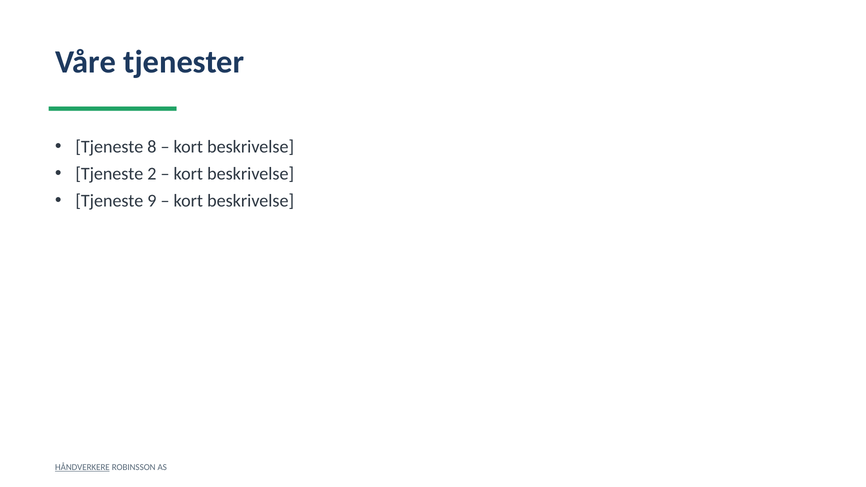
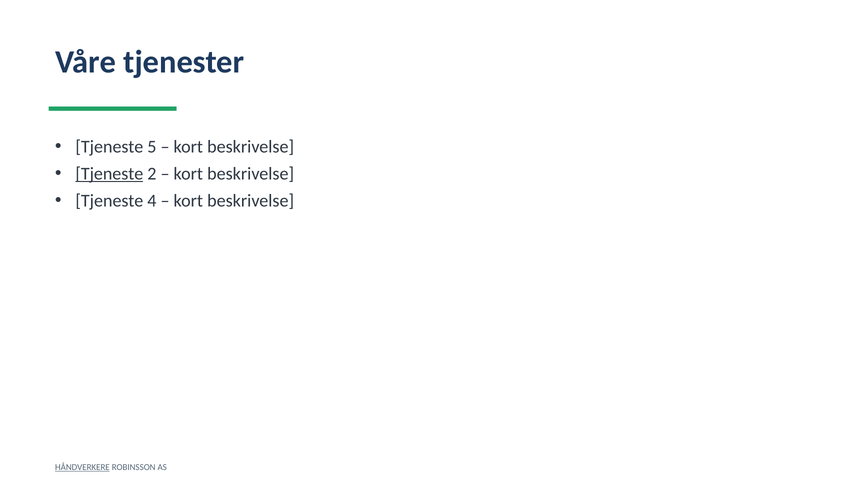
8: 8 -> 5 (152, 147)
Tjeneste underline: none -> present (109, 174)
9: 9 -> 4 (152, 201)
